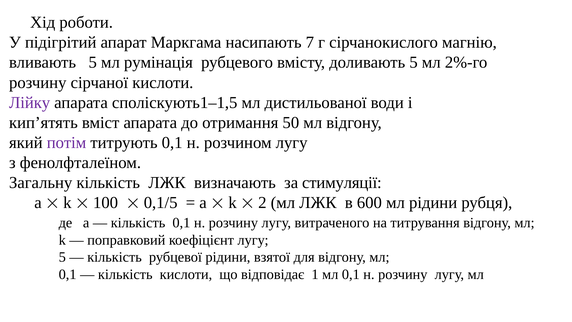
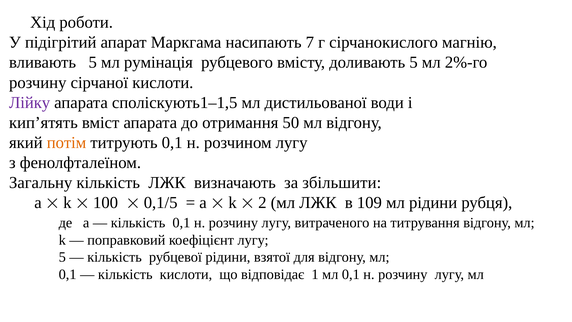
потім colour: purple -> orange (67, 143)
стимуляції: стимуляції -> збільшити (342, 183)
600: 600 -> 109 (369, 203)
